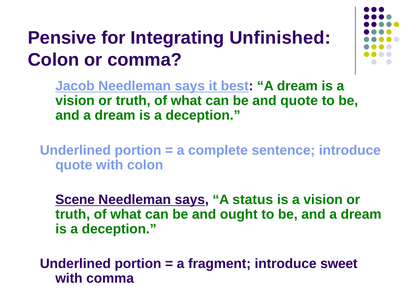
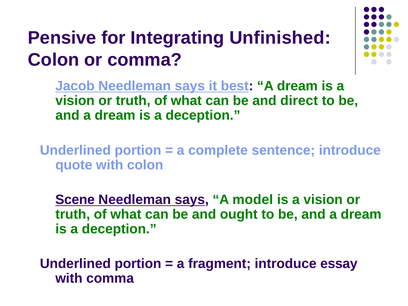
and quote: quote -> direct (299, 101)
status: status -> model (253, 200)
sweet: sweet -> essay (339, 264)
